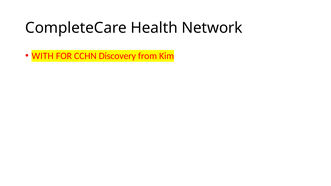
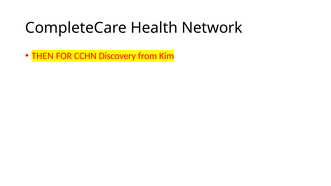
WITH: WITH -> THEN (43, 56)
